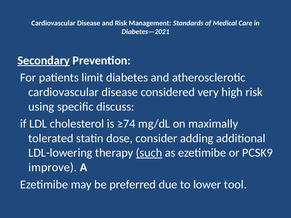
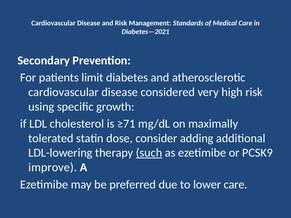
Secondary underline: present -> none (44, 61)
discuss: discuss -> growth (115, 107)
≥74: ≥74 -> ≥71 (126, 124)
lower tool: tool -> care (235, 185)
